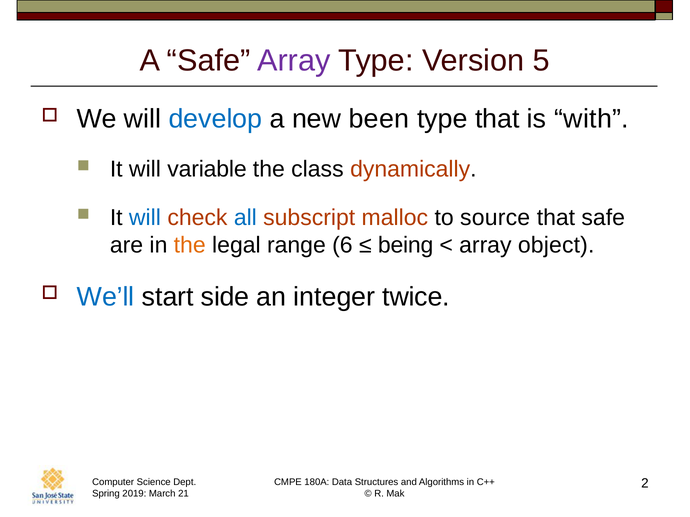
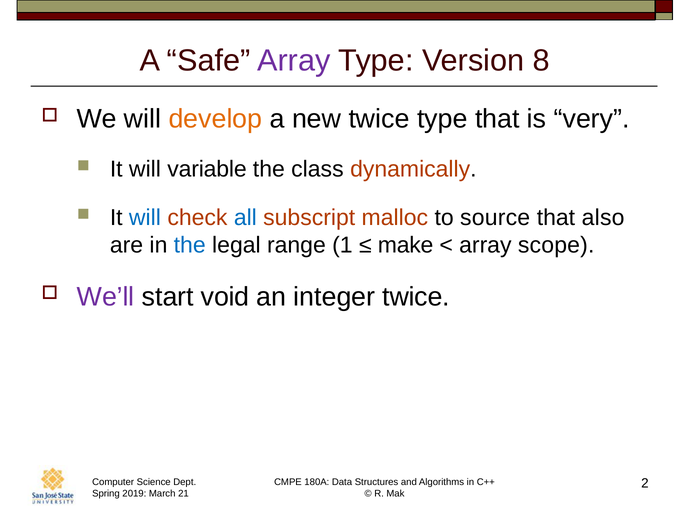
5: 5 -> 8 (541, 61)
develop colour: blue -> orange (215, 119)
new been: been -> twice (379, 119)
with: with -> very (592, 119)
that safe: safe -> also (603, 218)
the colour: orange -> blue (190, 245)
6: 6 -> 1 (342, 245)
being: being -> make (406, 245)
object: object -> scope (556, 245)
We’ll colour: blue -> purple (106, 297)
side: side -> void (225, 297)
